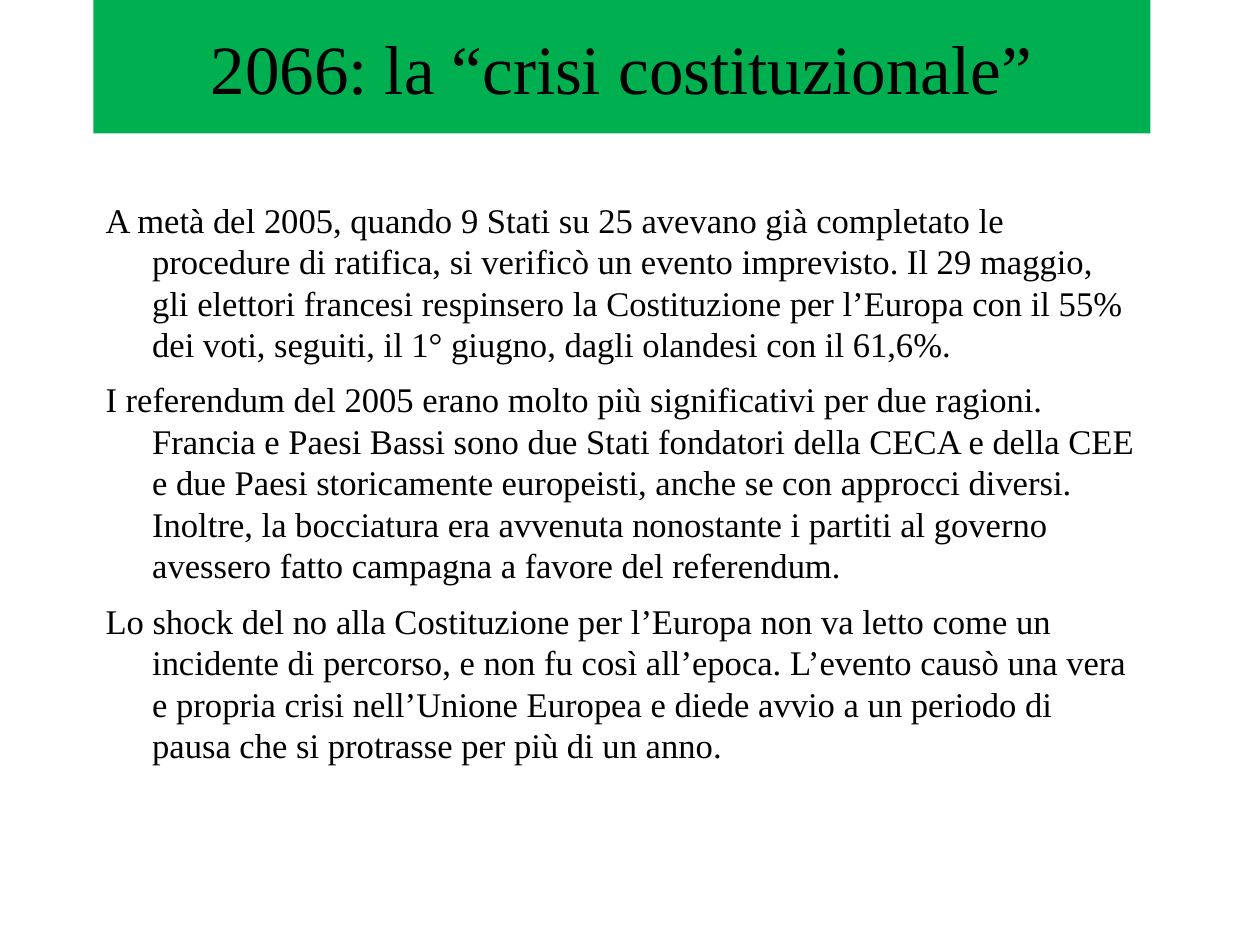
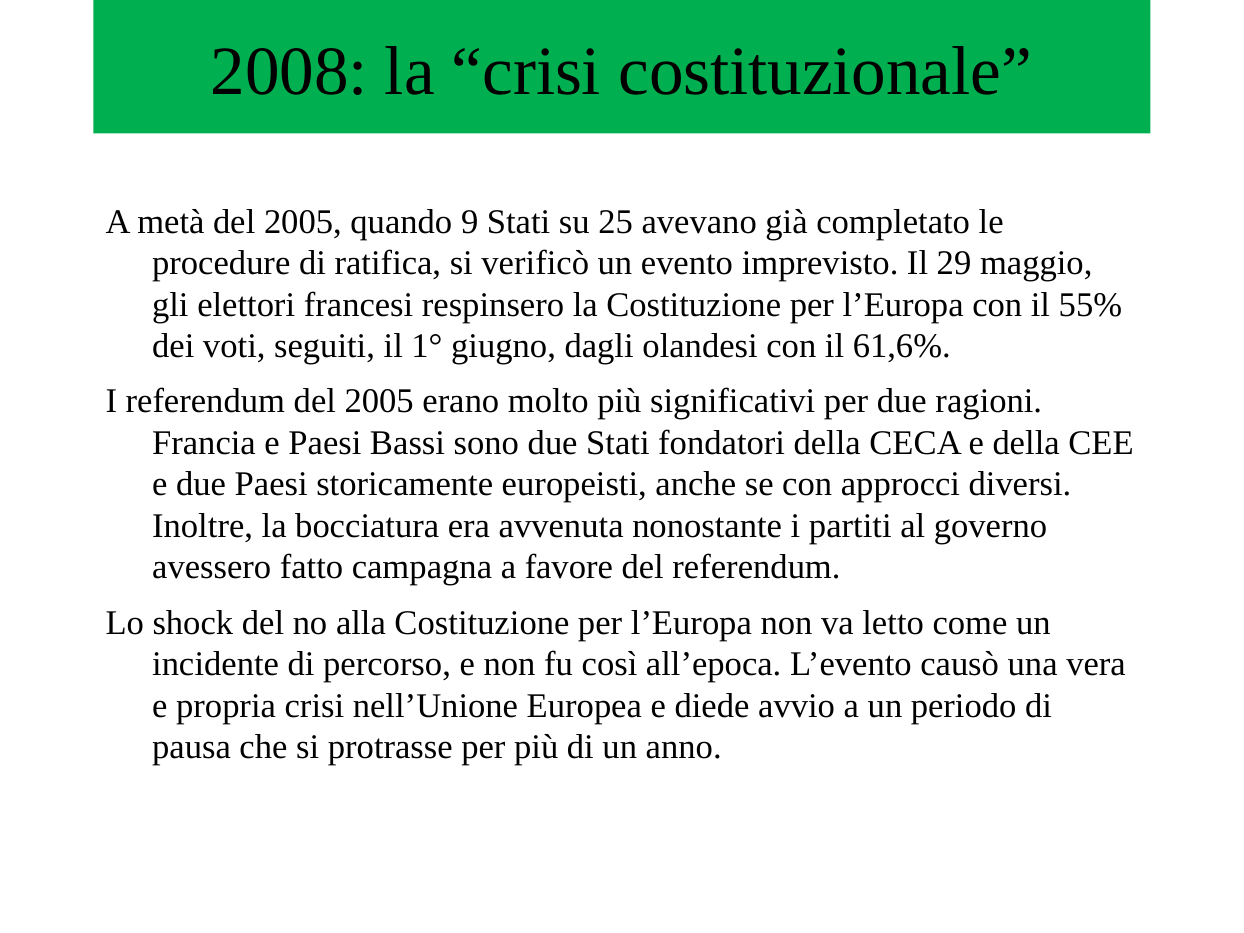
2066: 2066 -> 2008 (289, 72)
